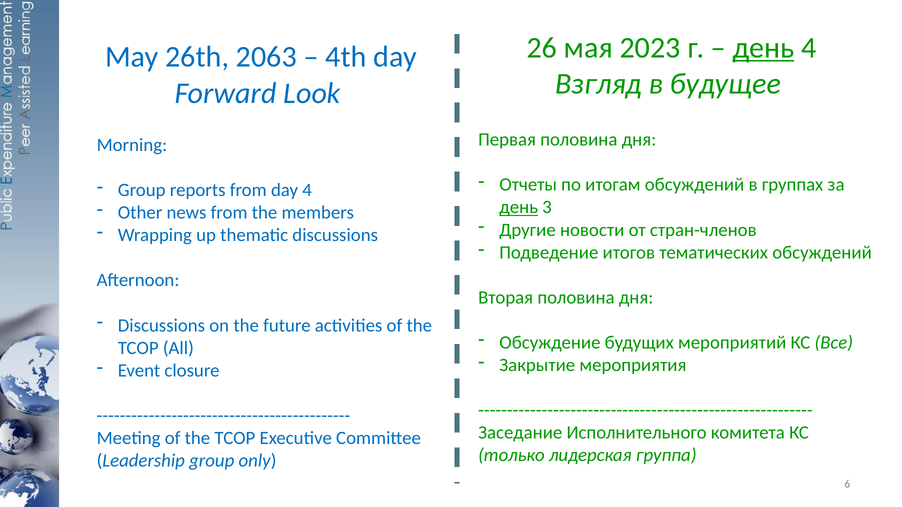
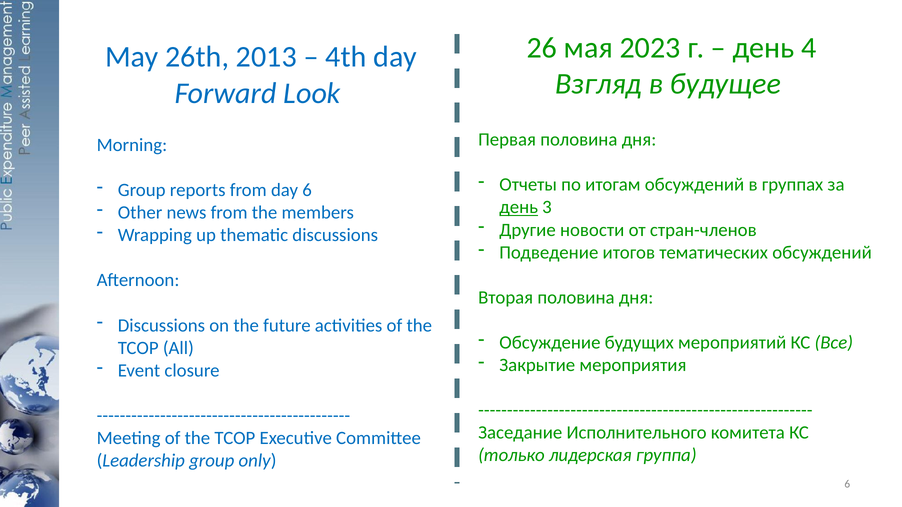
день underline: present -> none (763, 48)
2063: 2063 -> 2013 (266, 57)
day 4: 4 -> 6 (307, 190)
